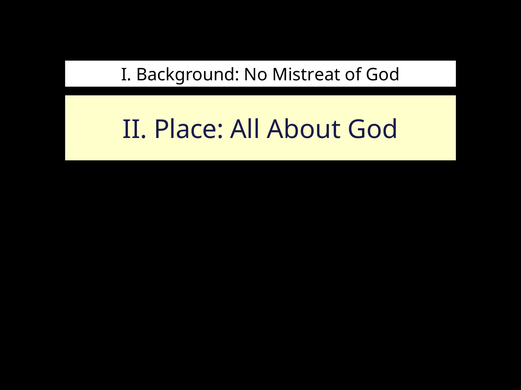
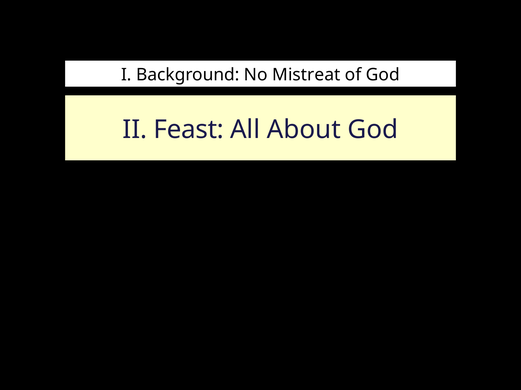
Place: Place -> Feast (189, 130)
